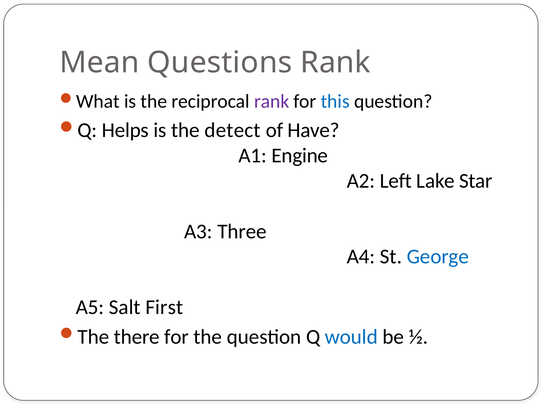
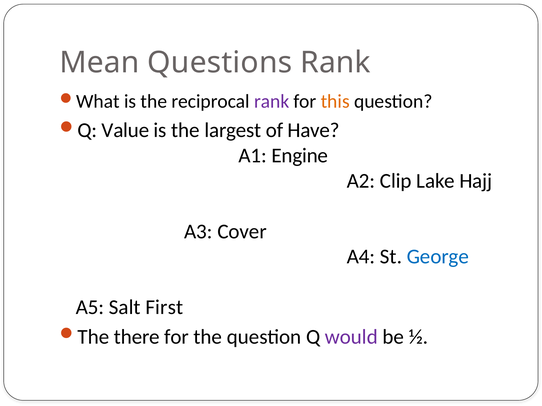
this colour: blue -> orange (335, 102)
Helps: Helps -> Value (125, 130)
detect: detect -> largest (233, 130)
Left: Left -> Clip (396, 181)
Star: Star -> Hajj (476, 181)
Three: Three -> Cover (242, 232)
would colour: blue -> purple (351, 337)
